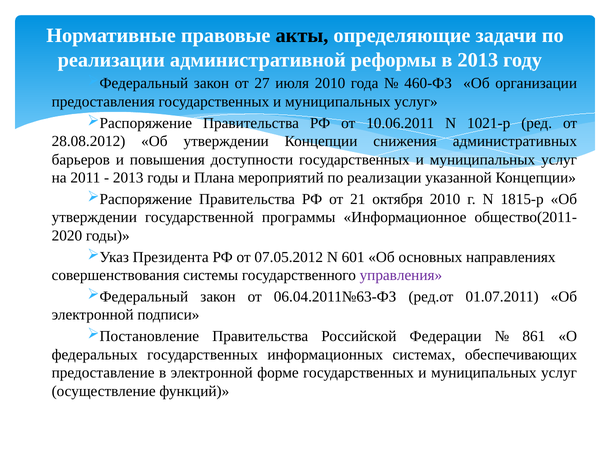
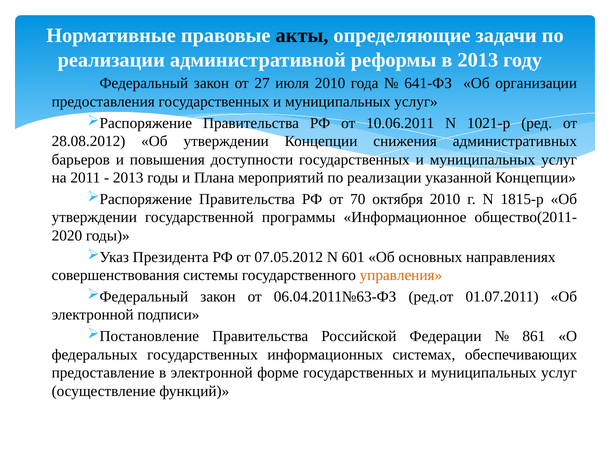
460-ФЗ: 460-ФЗ -> 641-ФЗ (428, 83)
21: 21 -> 70 (358, 199)
управления colour: purple -> orange (401, 276)
